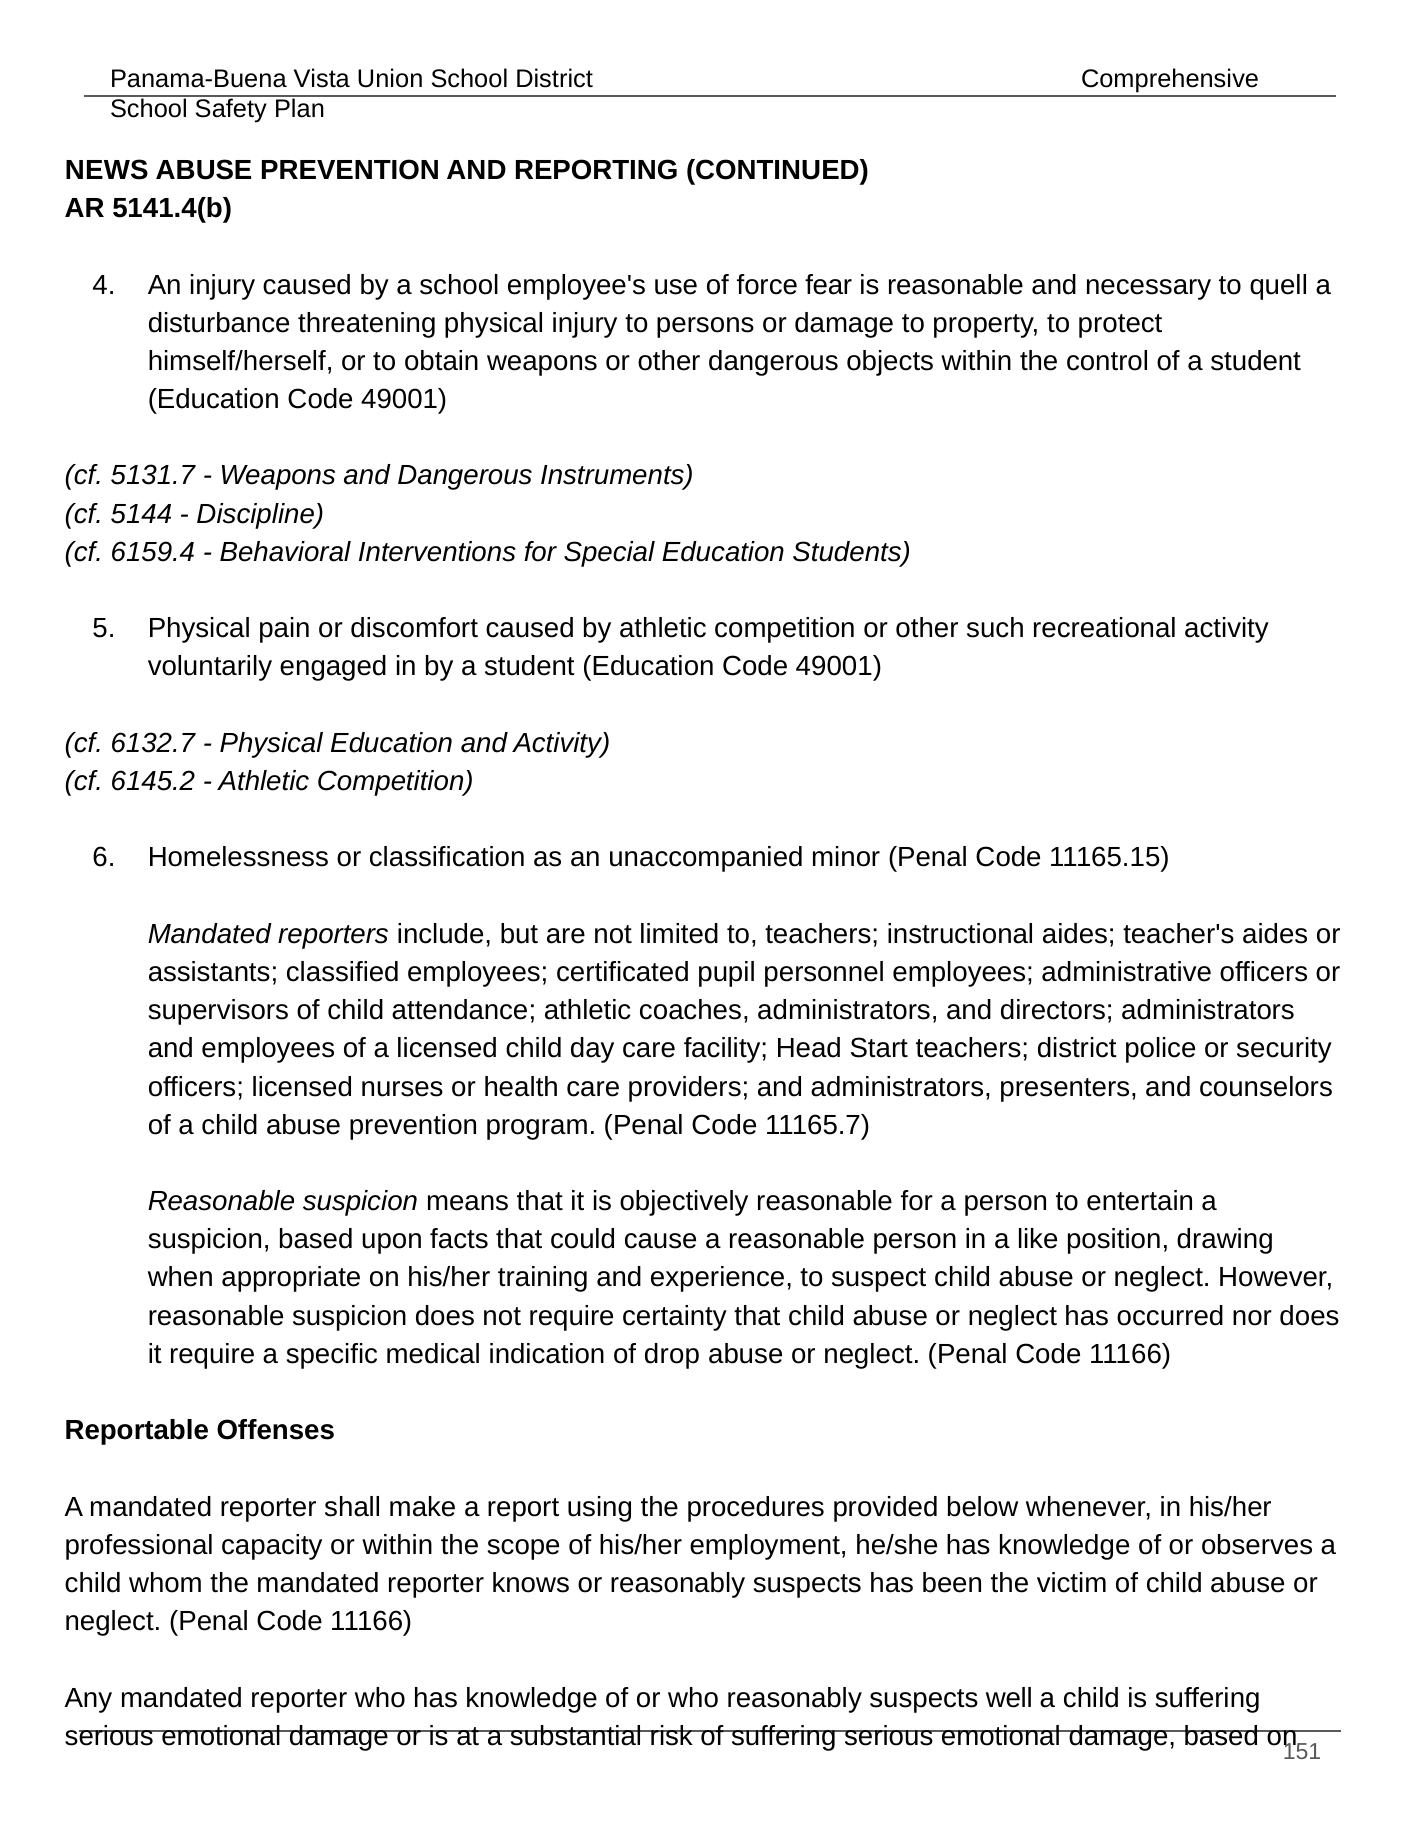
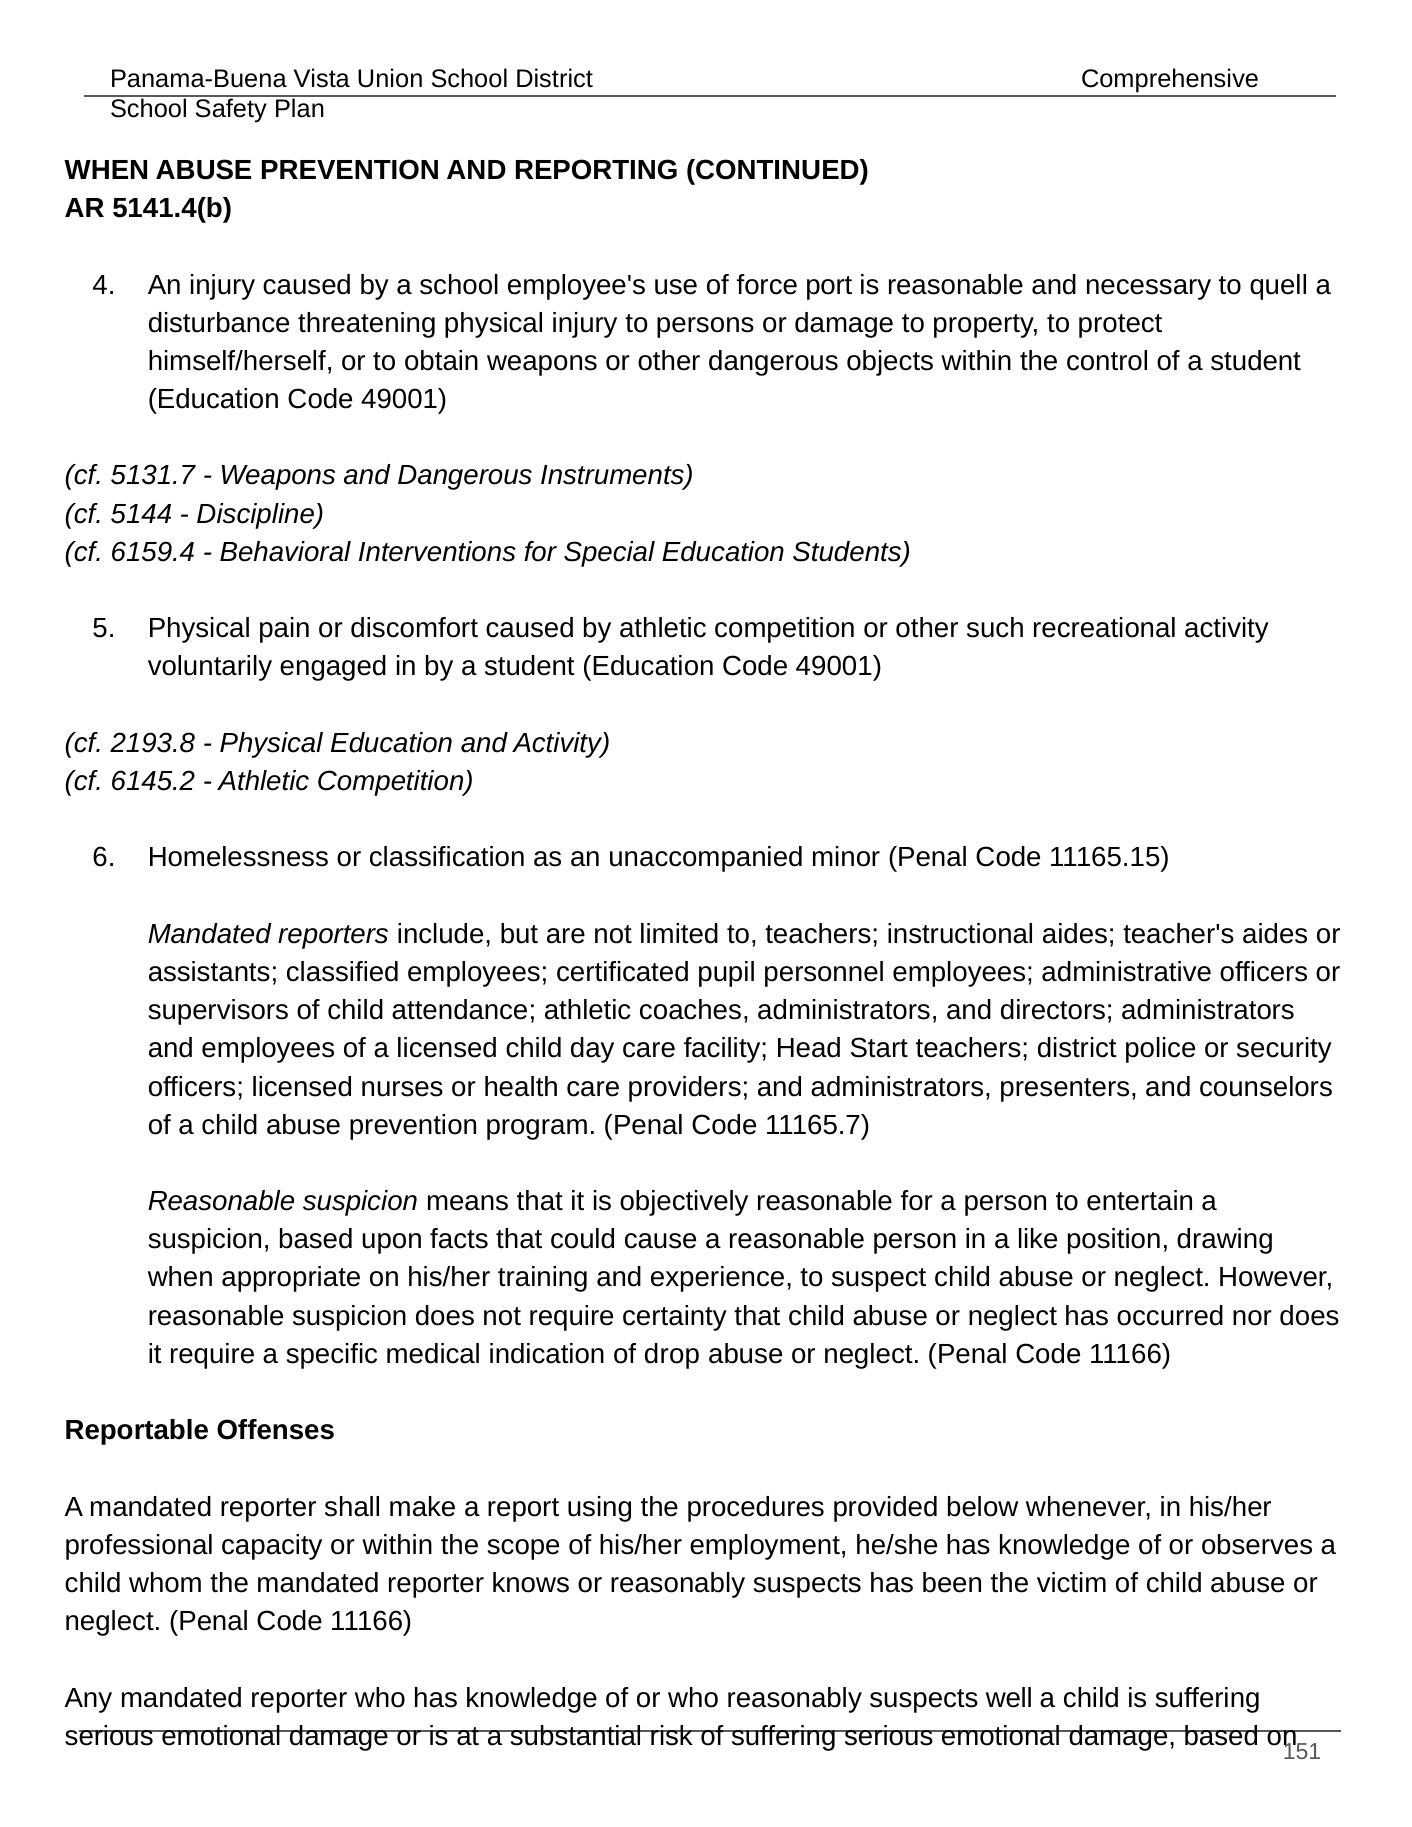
NEWS: NEWS -> WHEN (107, 170)
fear: fear -> port (829, 285)
6132.7: 6132.7 -> 2193.8 (153, 743)
